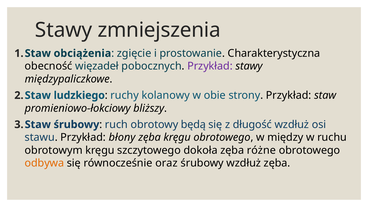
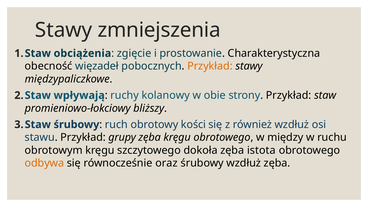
Przykład colour: purple -> orange (210, 66)
ludzkiego: ludzkiego -> wpływają (79, 95)
będą: będą -> kości (193, 125)
długość: długość -> również (252, 125)
błony: błony -> grupy (122, 137)
różne: różne -> istota (261, 150)
